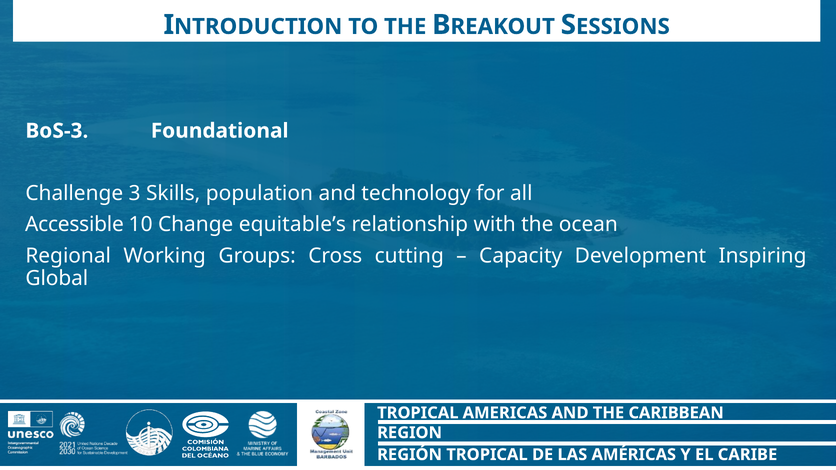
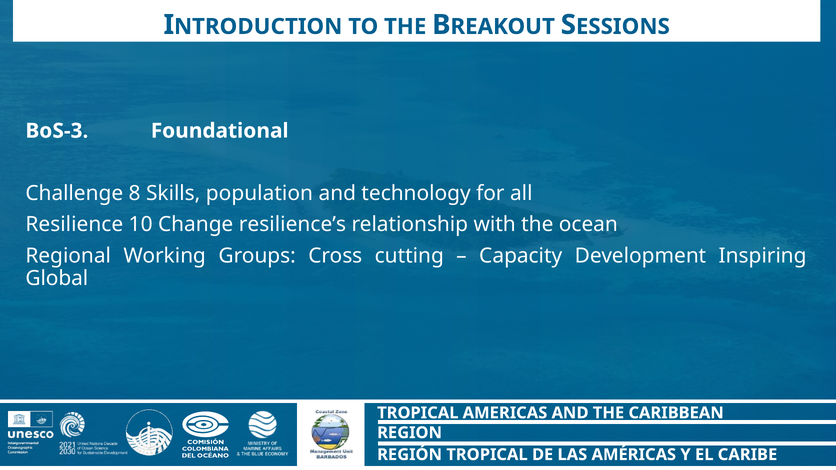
3: 3 -> 8 (135, 193)
Accessible: Accessible -> Resilience (74, 225)
equitable’s: equitable’s -> resilience’s (292, 225)
